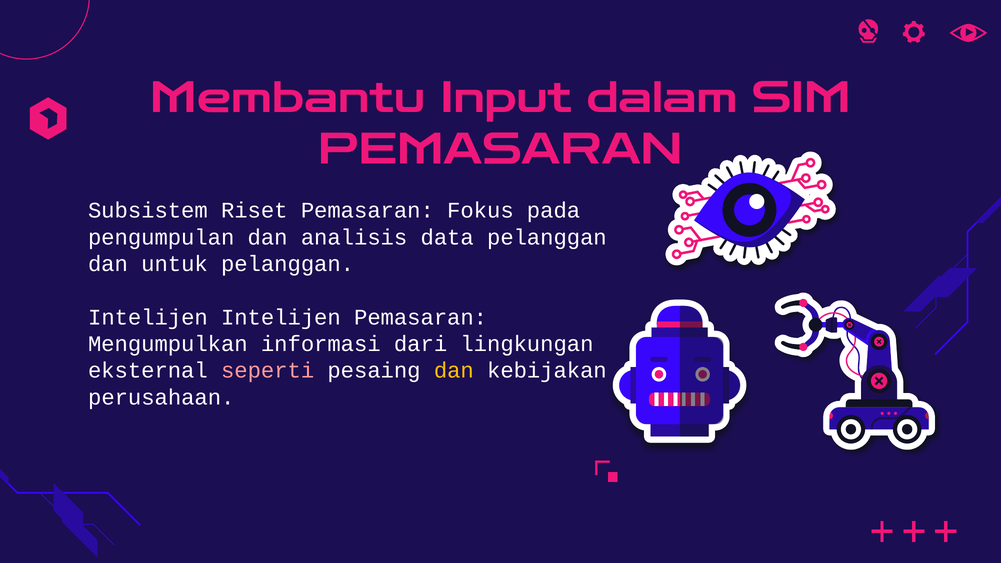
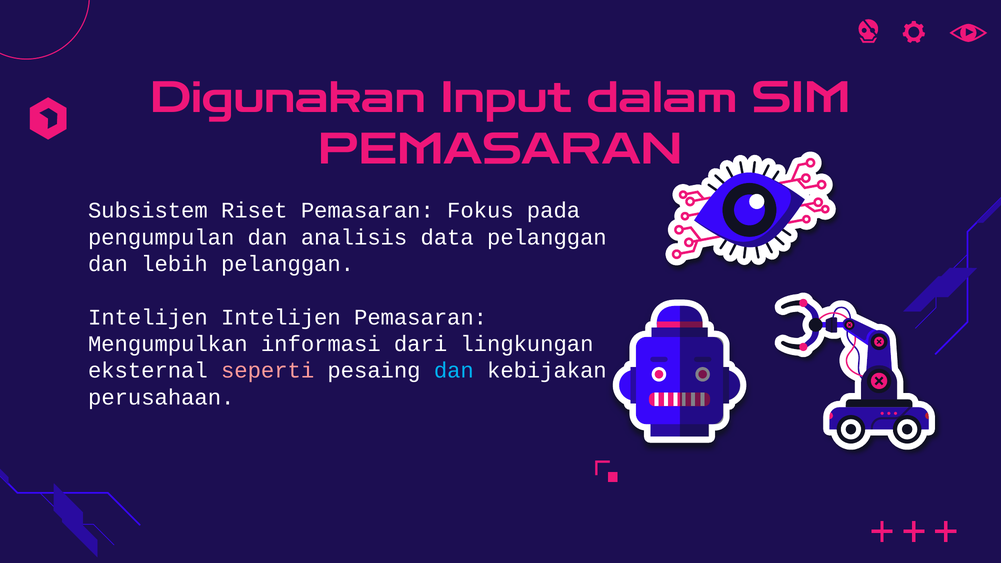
Membantu: Membantu -> Digunakan (288, 98)
untuk: untuk -> lebih (175, 264)
dan colour: yellow -> light blue (454, 371)
